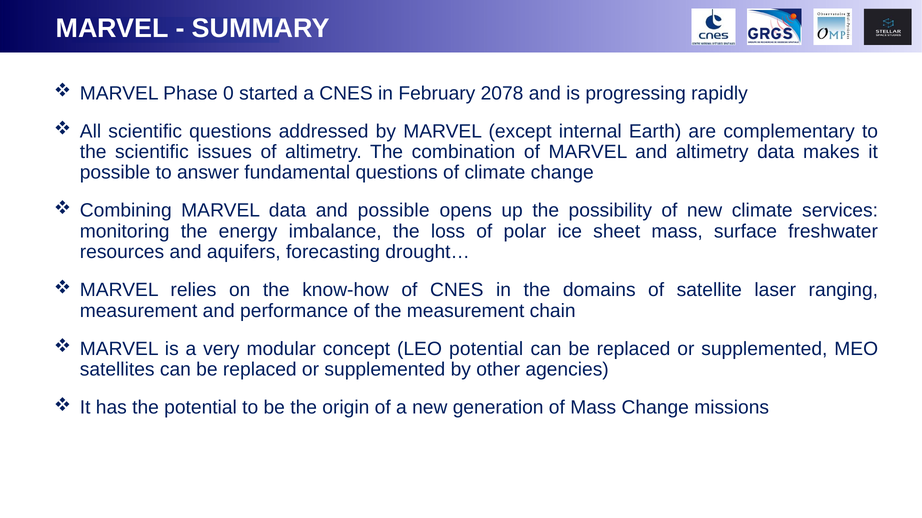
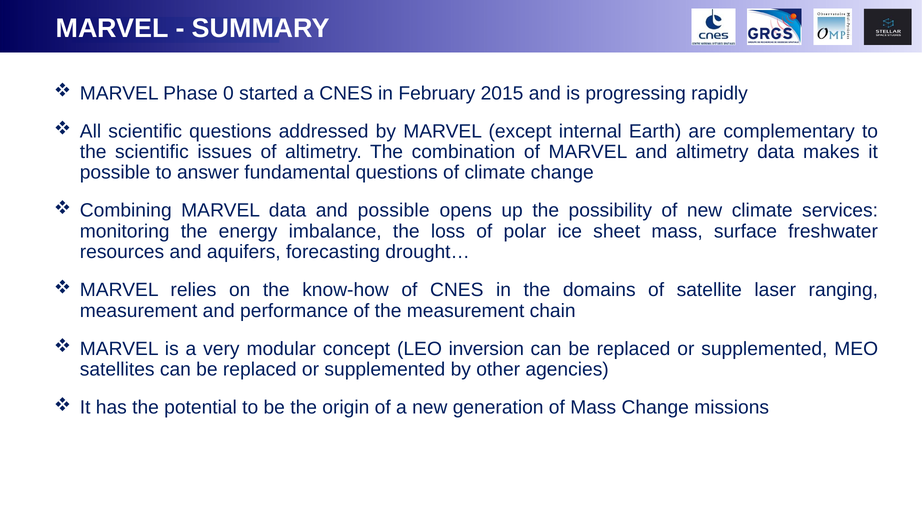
2078: 2078 -> 2015 (502, 93)
LEO potential: potential -> inversion (486, 349)
